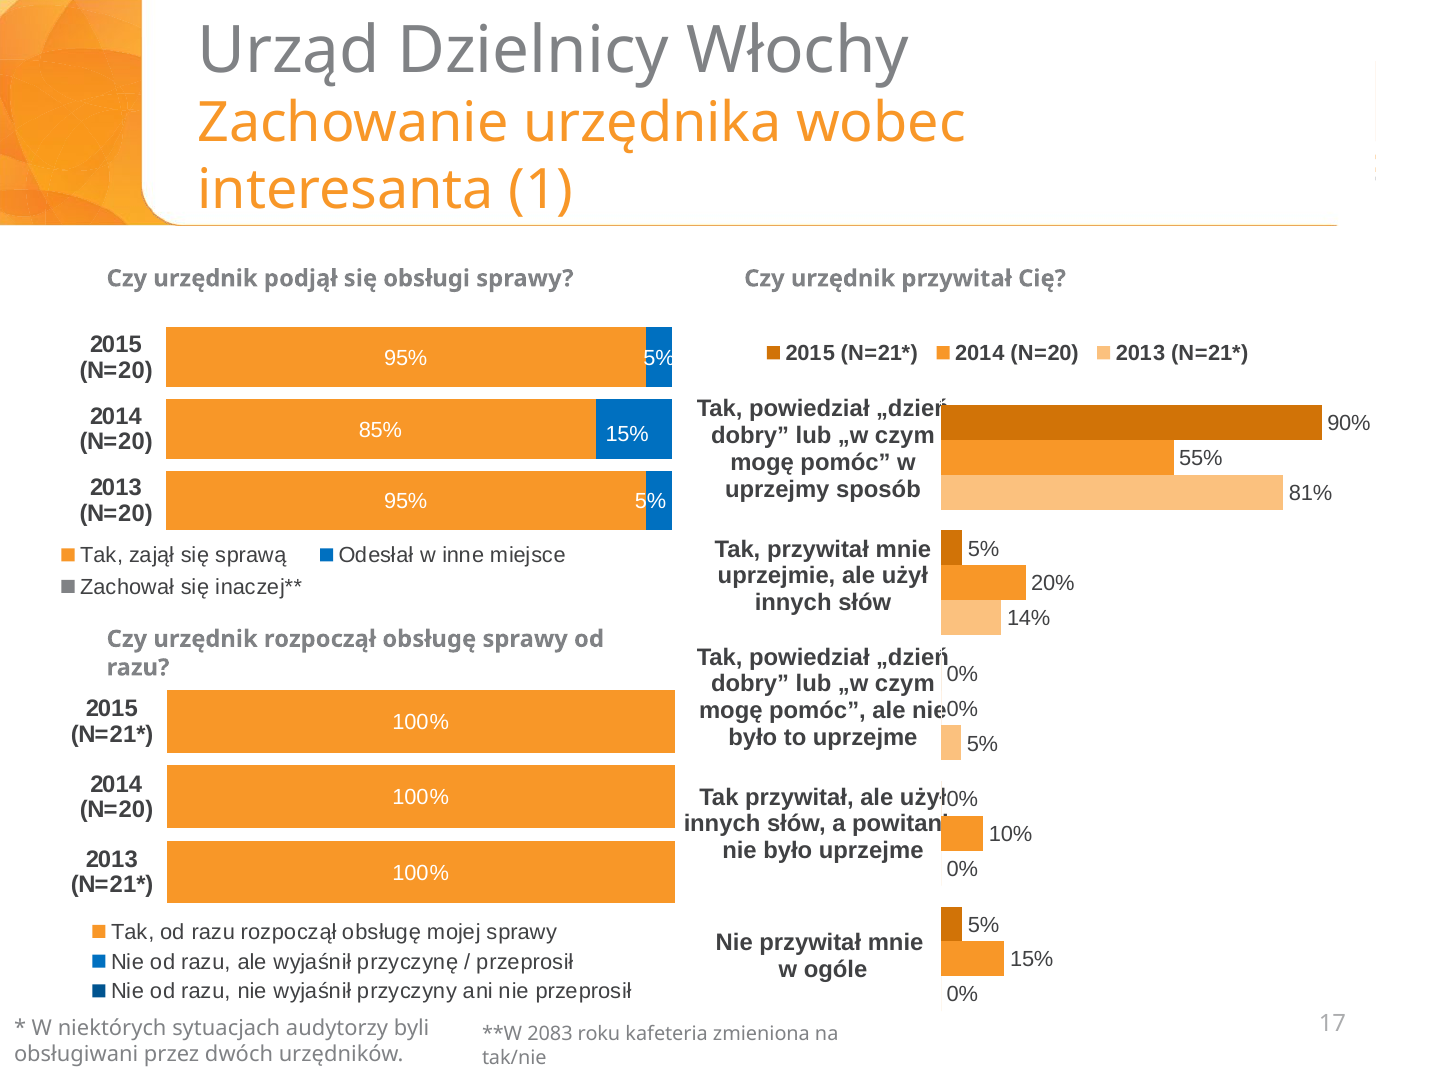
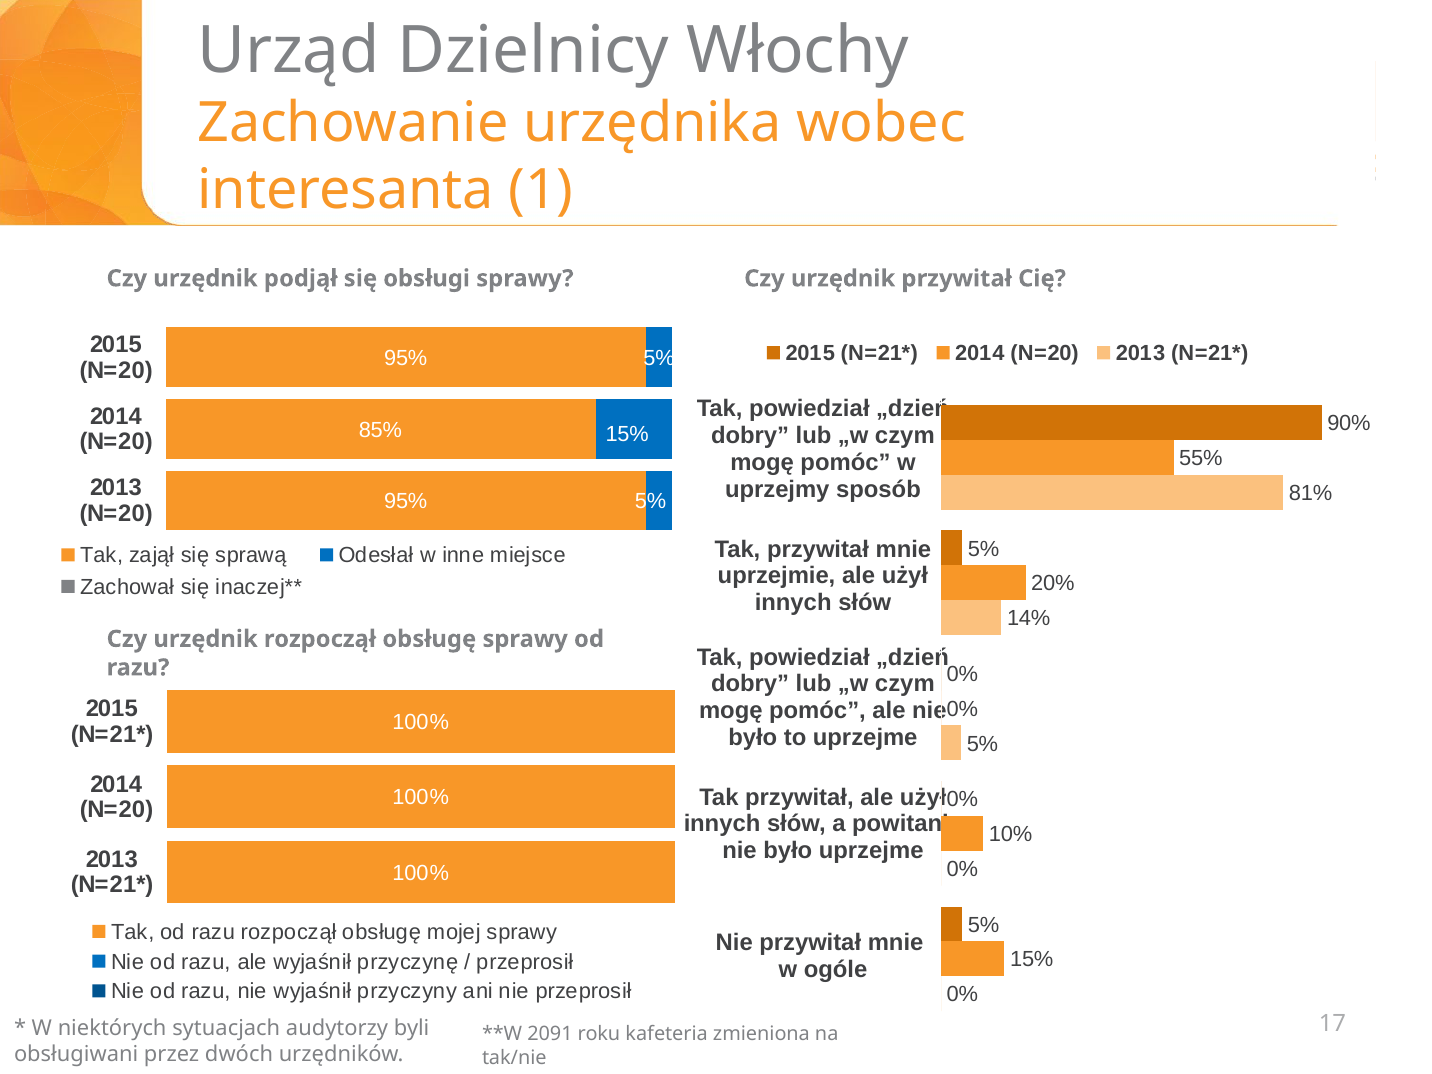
2083: 2083 -> 2091 (550, 1034)
